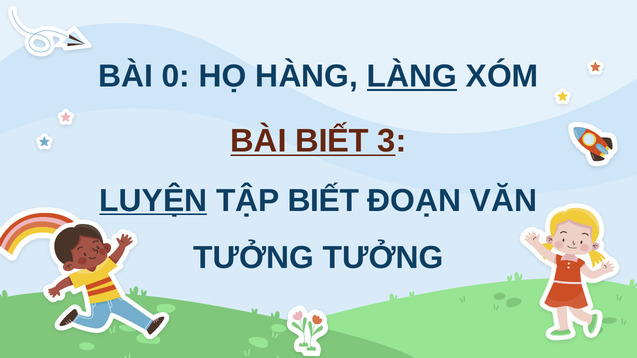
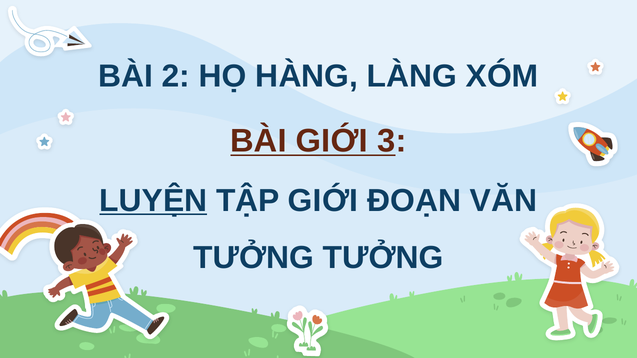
0: 0 -> 2 (176, 77)
LÀNG underline: present -> none (412, 77)
BÀI BIẾT: BIẾT -> GIỚI (332, 141)
TẬP BIẾT: BIẾT -> GIỚI (323, 201)
